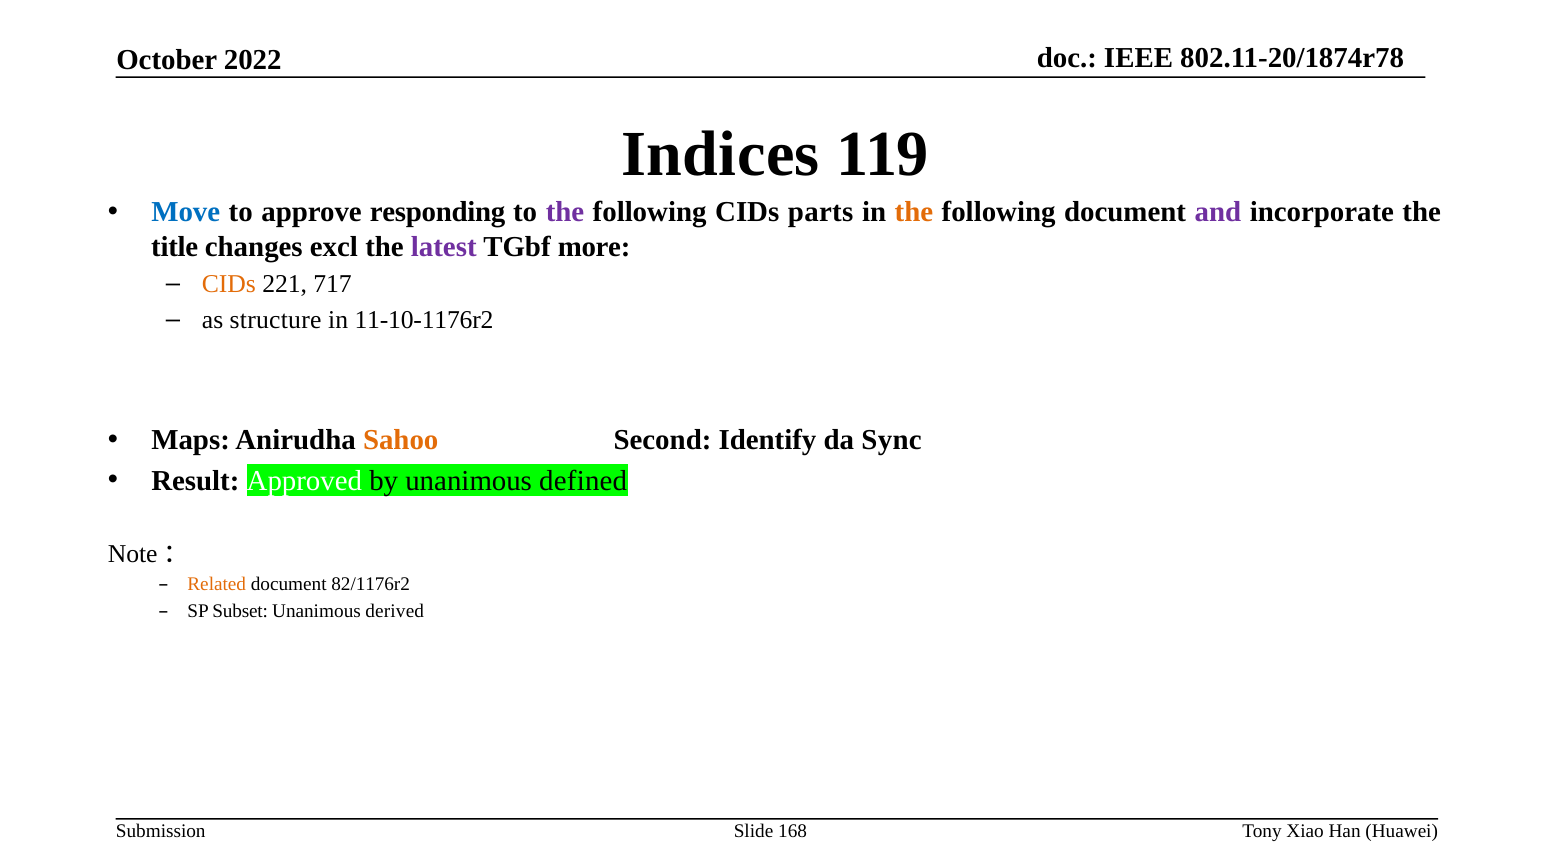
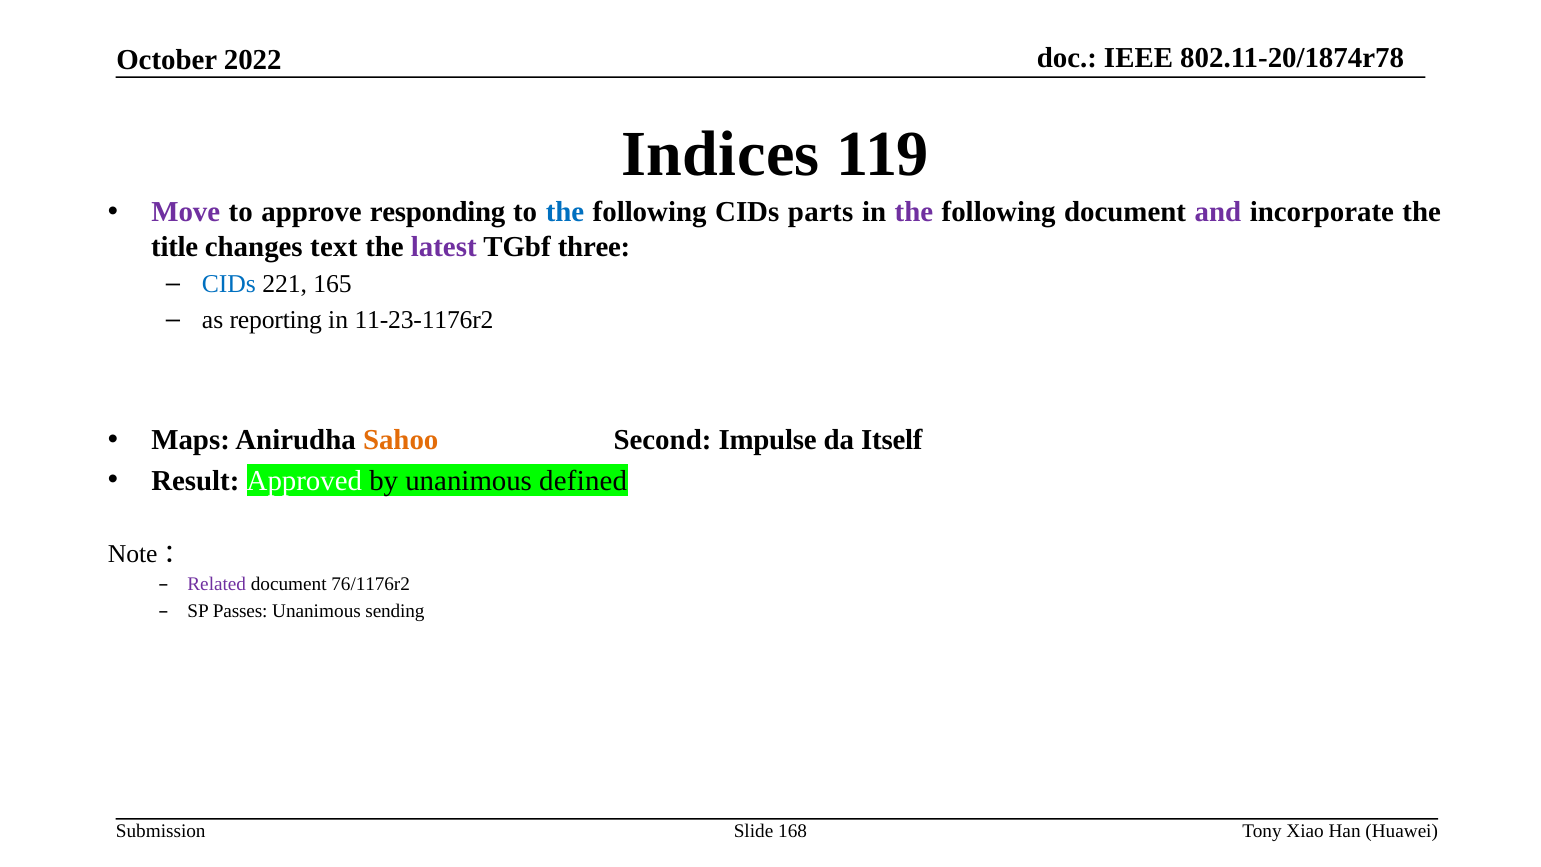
Move colour: blue -> purple (186, 212)
the colour: purple -> blue (565, 212)
the colour: orange -> purple (914, 212)
excl: excl -> text (334, 247)
more: more -> three (594, 247)
CIDs colour: orange -> blue (229, 284)
717: 717 -> 165 (333, 284)
structure: structure -> reporting (276, 320)
11-10-1176r2: 11-10-1176r2 -> 11-23-1176r2 (424, 320)
Identify: Identify -> Impulse (768, 440)
Sync: Sync -> Itself (892, 440)
Related colour: orange -> purple (217, 584)
82/1176r2: 82/1176r2 -> 76/1176r2 (371, 584)
Subset: Subset -> Passes (240, 611)
derived: derived -> sending (395, 611)
